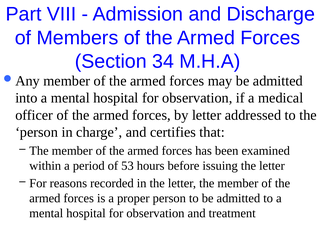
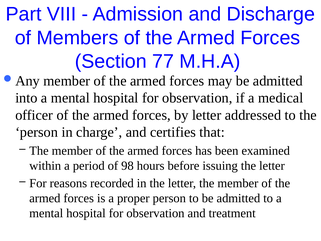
34: 34 -> 77 (163, 61)
53: 53 -> 98 (127, 166)
